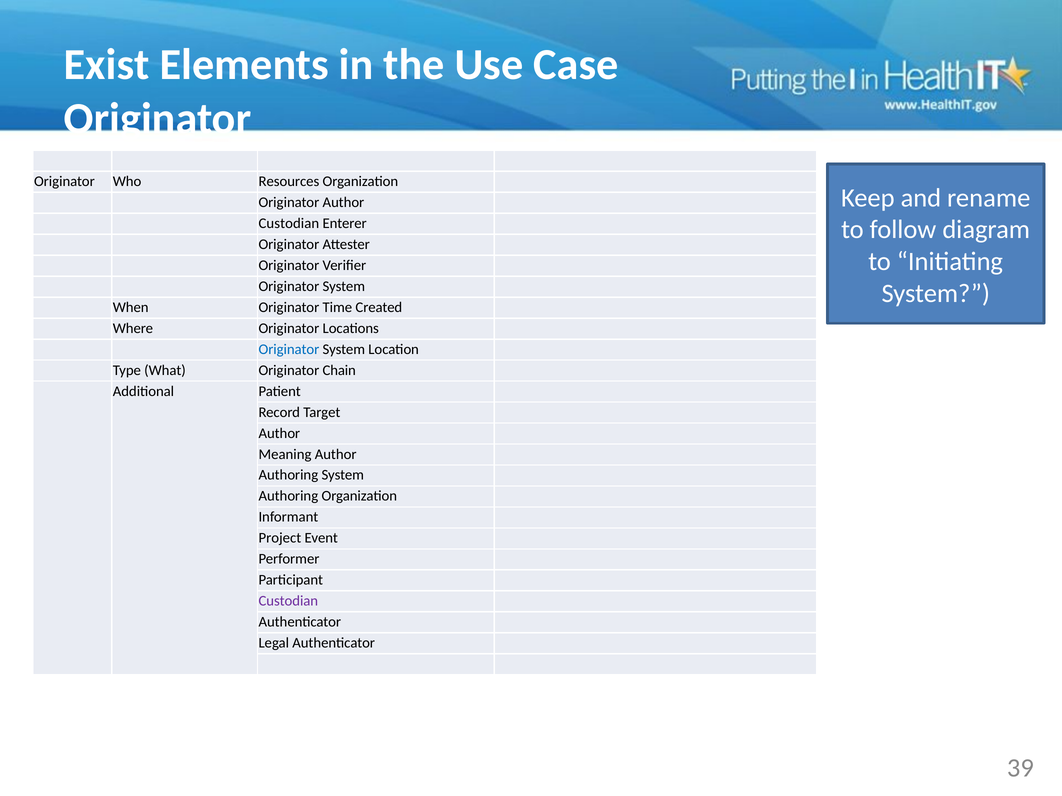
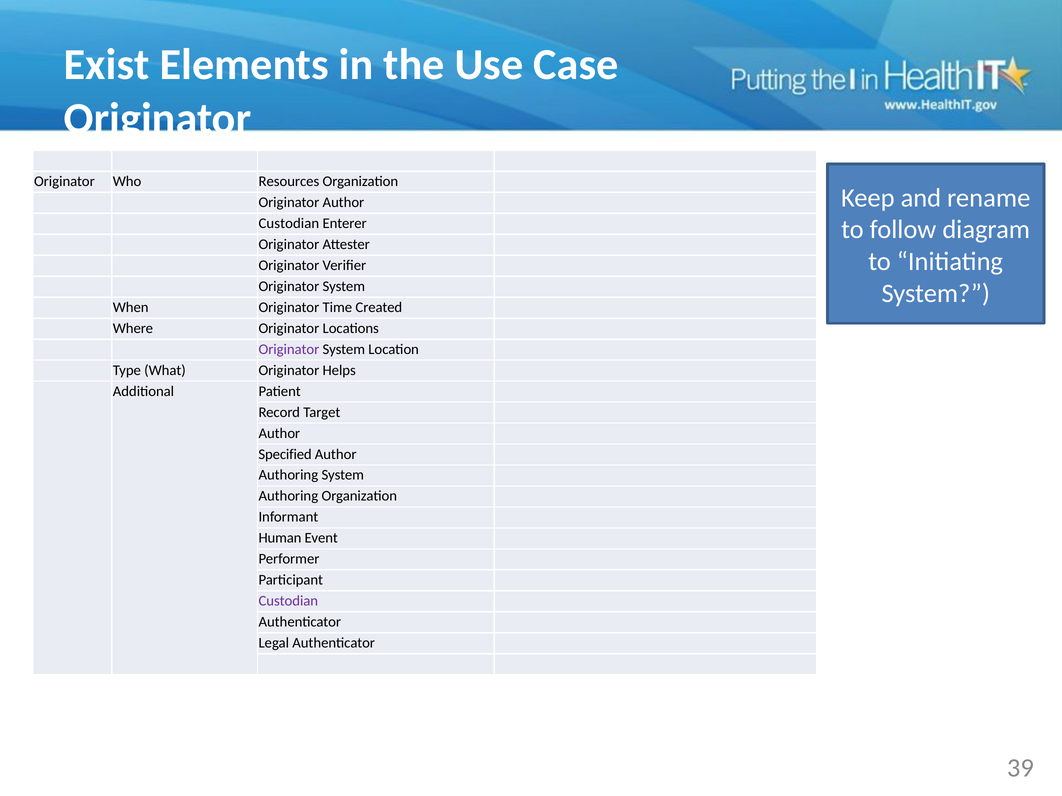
Originator colour: blue -> purple (289, 349)
Chain: Chain -> Helps (339, 370)
Meaning: Meaning -> Specified (285, 454)
Project: Project -> Human (280, 538)
